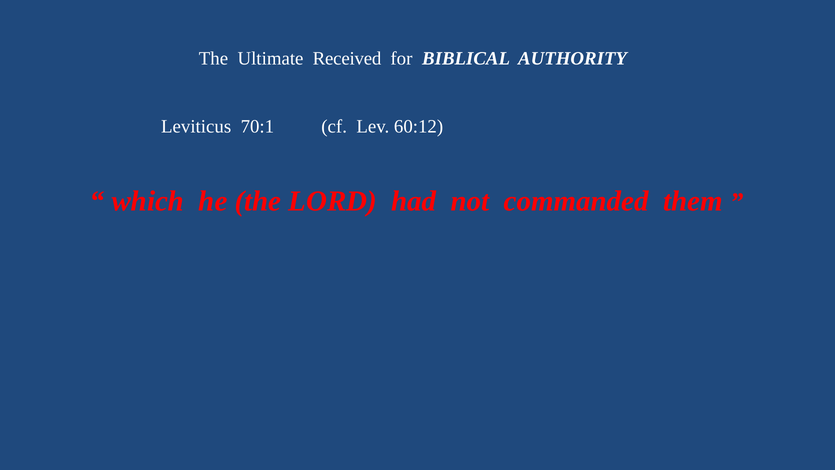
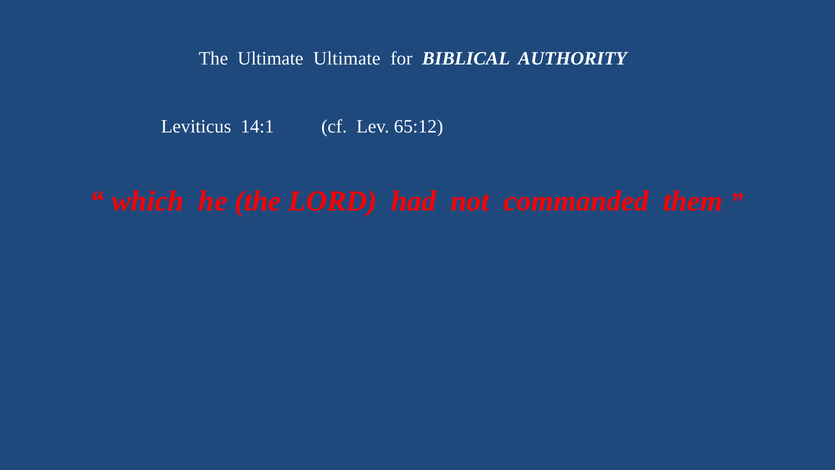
Ultimate Received: Received -> Ultimate (347, 59)
70:1: 70:1 -> 14:1 (257, 126)
60:12: 60:12 -> 65:12 (419, 126)
